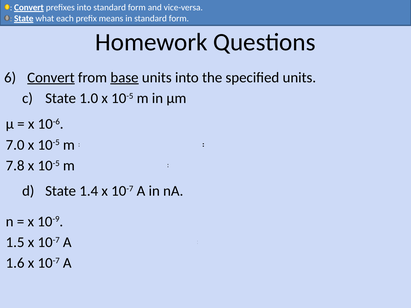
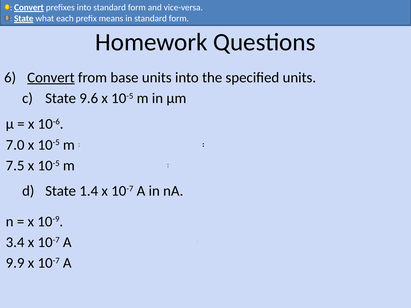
base underline: present -> none (125, 78)
1.0: 1.0 -> 9.6 (89, 98)
7.8: 7.8 -> 7.5 (15, 166)
1.5: 1.5 -> 3.4 (15, 242)
1.6: 1.6 -> 9.9 (15, 263)
